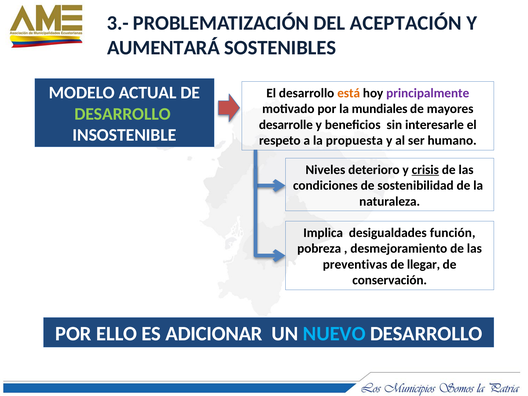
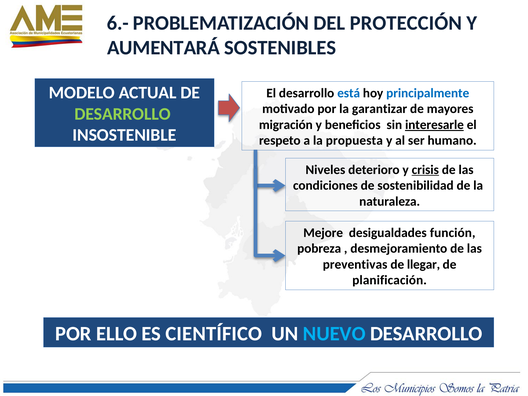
3.-: 3.- -> 6.- (118, 23)
ACEPTACIÓN: ACEPTACIÓN -> PROTECCIÓN (406, 23)
está colour: orange -> blue (349, 93)
principalmente colour: purple -> blue (428, 93)
mundiales: mundiales -> garantizar (380, 109)
desarrolle: desarrolle -> migración (286, 125)
interesarle underline: none -> present (434, 125)
Implica: Implica -> Mejore (323, 233)
conservación: conservación -> planificación (390, 280)
ADICIONAR: ADICIONAR -> CIENTÍFICO (214, 334)
